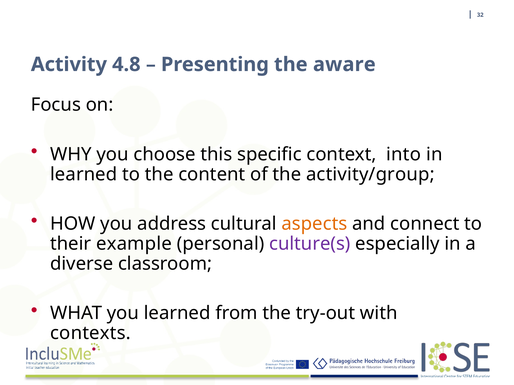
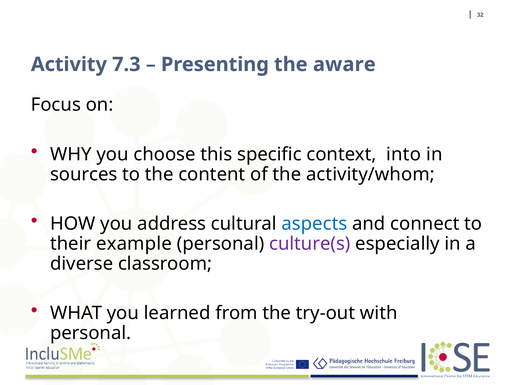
4.8: 4.8 -> 7.3 (126, 65)
learned: learned -> sources (84, 174)
activity/group: activity/group -> activity/whom (370, 174)
aspects colour: orange -> blue (314, 224)
contexts: contexts -> personal (91, 334)
